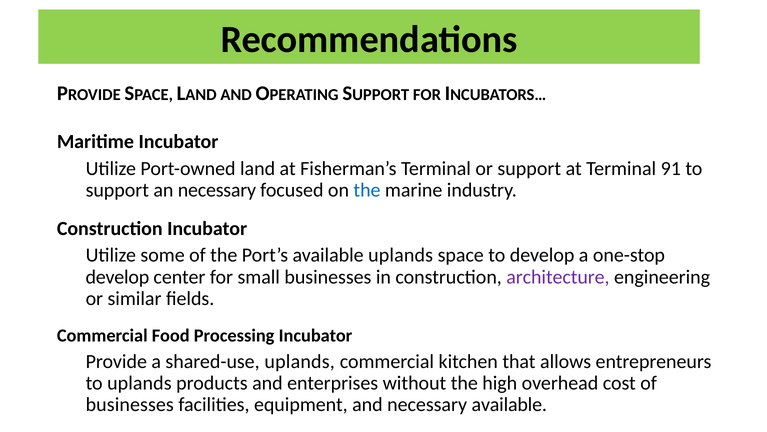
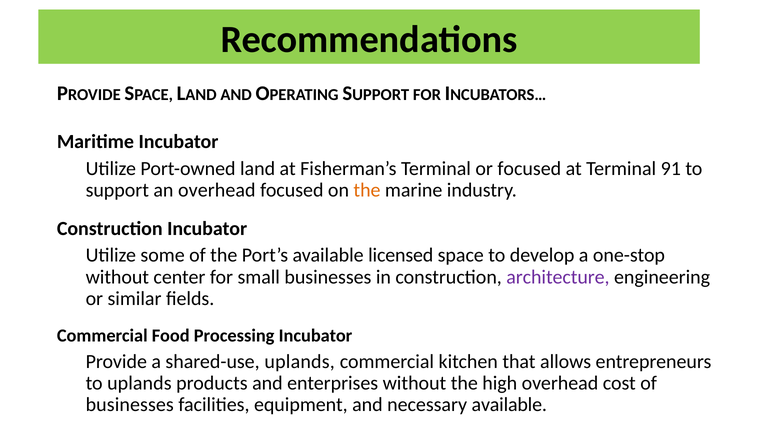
or support: support -> focused (529, 168)
an necessary: necessary -> overhead (217, 190)
the colour: blue -> orange (367, 190)
available uplands: uplands -> licensed (401, 255)
develop: develop -> without (117, 277)
